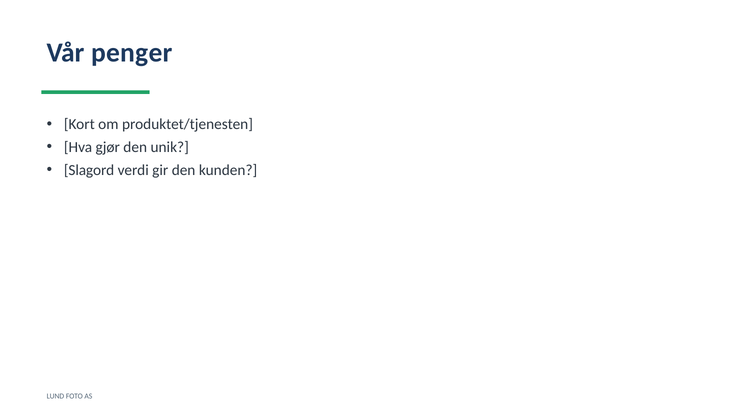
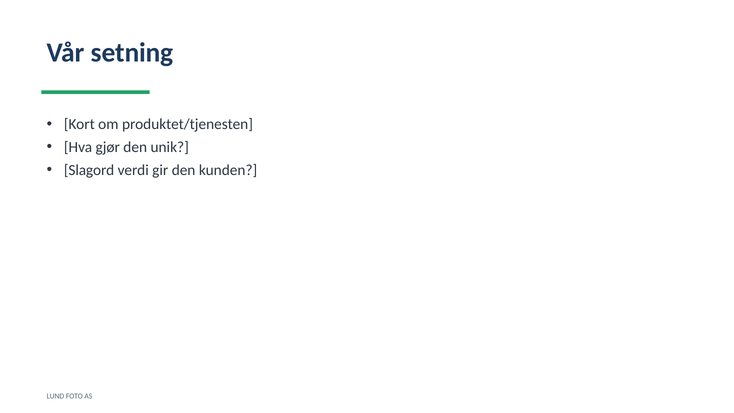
penger: penger -> setning (132, 52)
